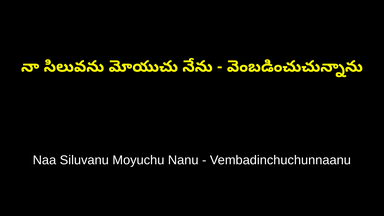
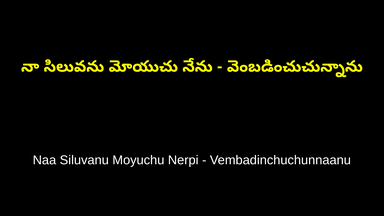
Nanu: Nanu -> Nerpi (183, 160)
